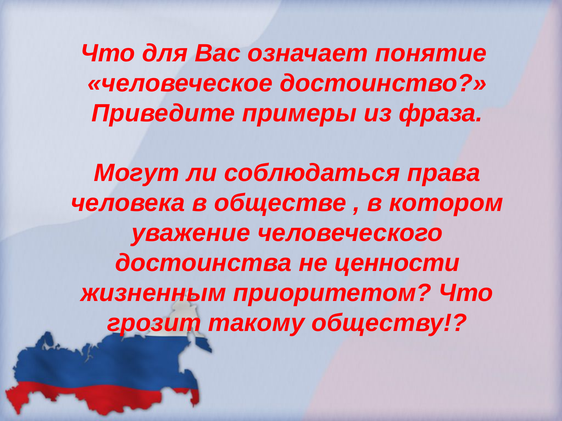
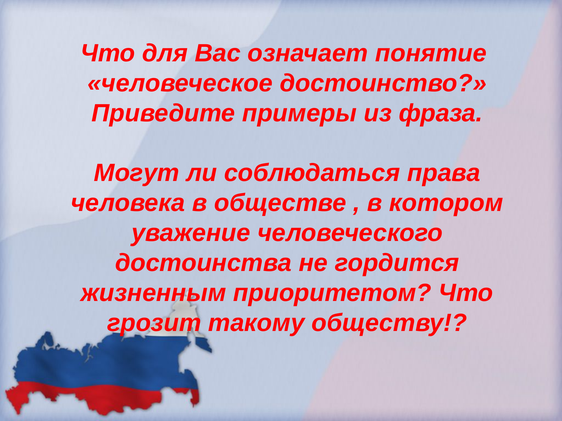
ценности: ценности -> гордится (397, 263)
